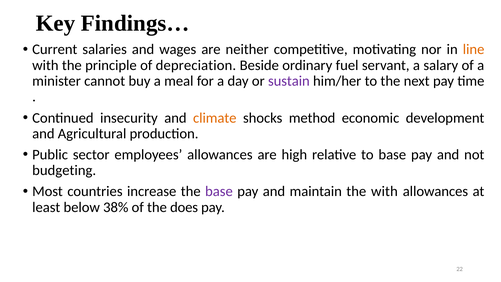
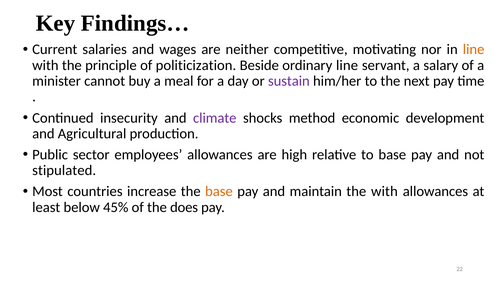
depreciation: depreciation -> politicization (196, 65)
ordinary fuel: fuel -> line (347, 65)
climate colour: orange -> purple (215, 118)
budgeting: budgeting -> stipulated (64, 170)
base colour: purple -> orange (219, 191)
38%: 38% -> 45% (116, 207)
